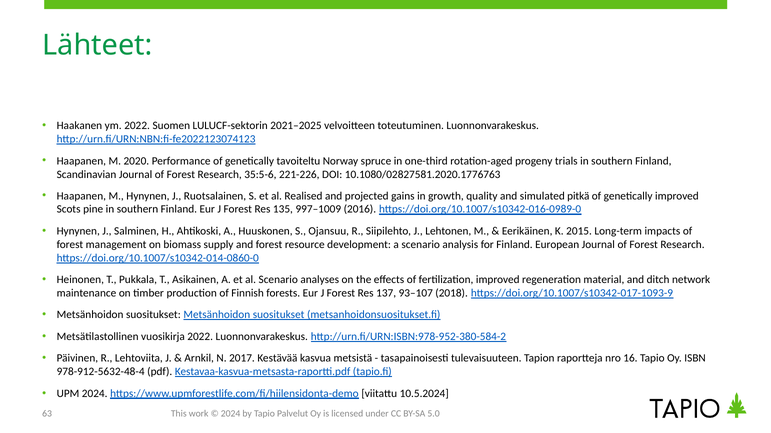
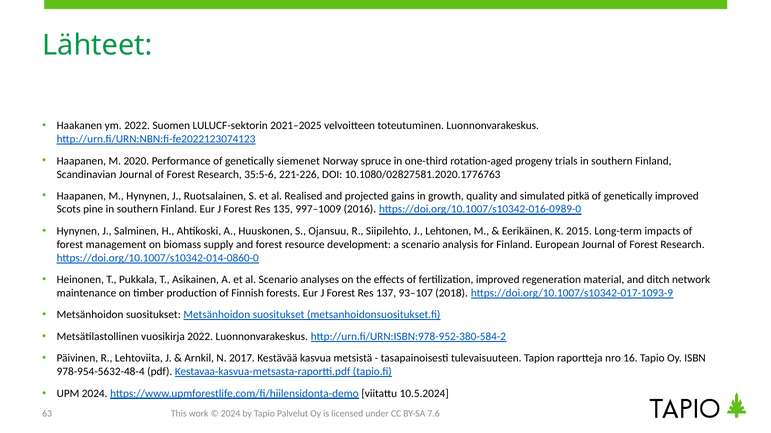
tavoiteltu: tavoiteltu -> siemenet (298, 161)
978-912-5632-48-4: 978-912-5632-48-4 -> 978-954-5632-48-4 (101, 372)
5.0: 5.0 -> 7.6 (434, 414)
